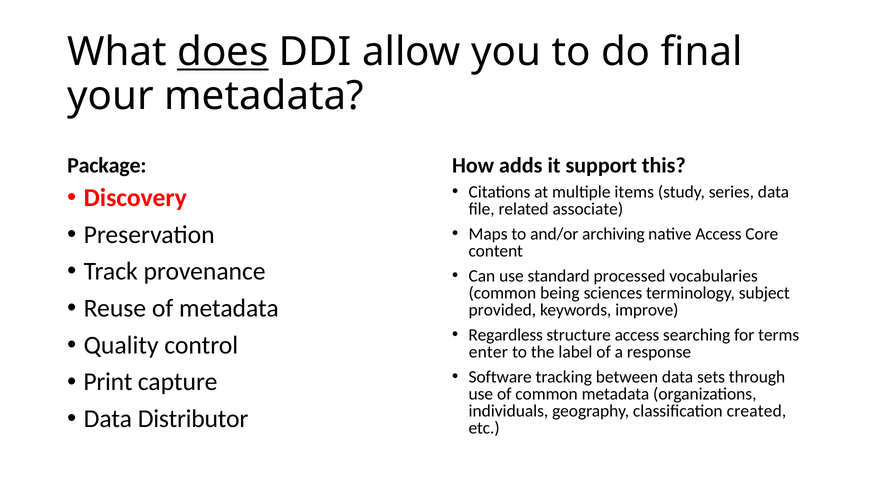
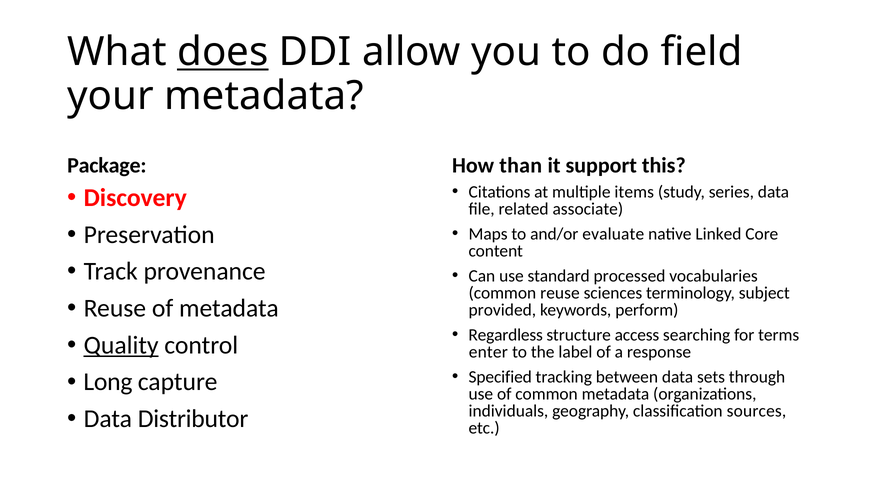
final: final -> field (702, 52)
adds: adds -> than (521, 166)
archiving: archiving -> evaluate (613, 234)
native Access: Access -> Linked (718, 234)
common being: being -> reuse (560, 293)
improve: improve -> perform (647, 310)
Quality underline: none -> present (121, 345)
Software: Software -> Specified (500, 377)
Print: Print -> Long (108, 382)
created: created -> sources (757, 411)
